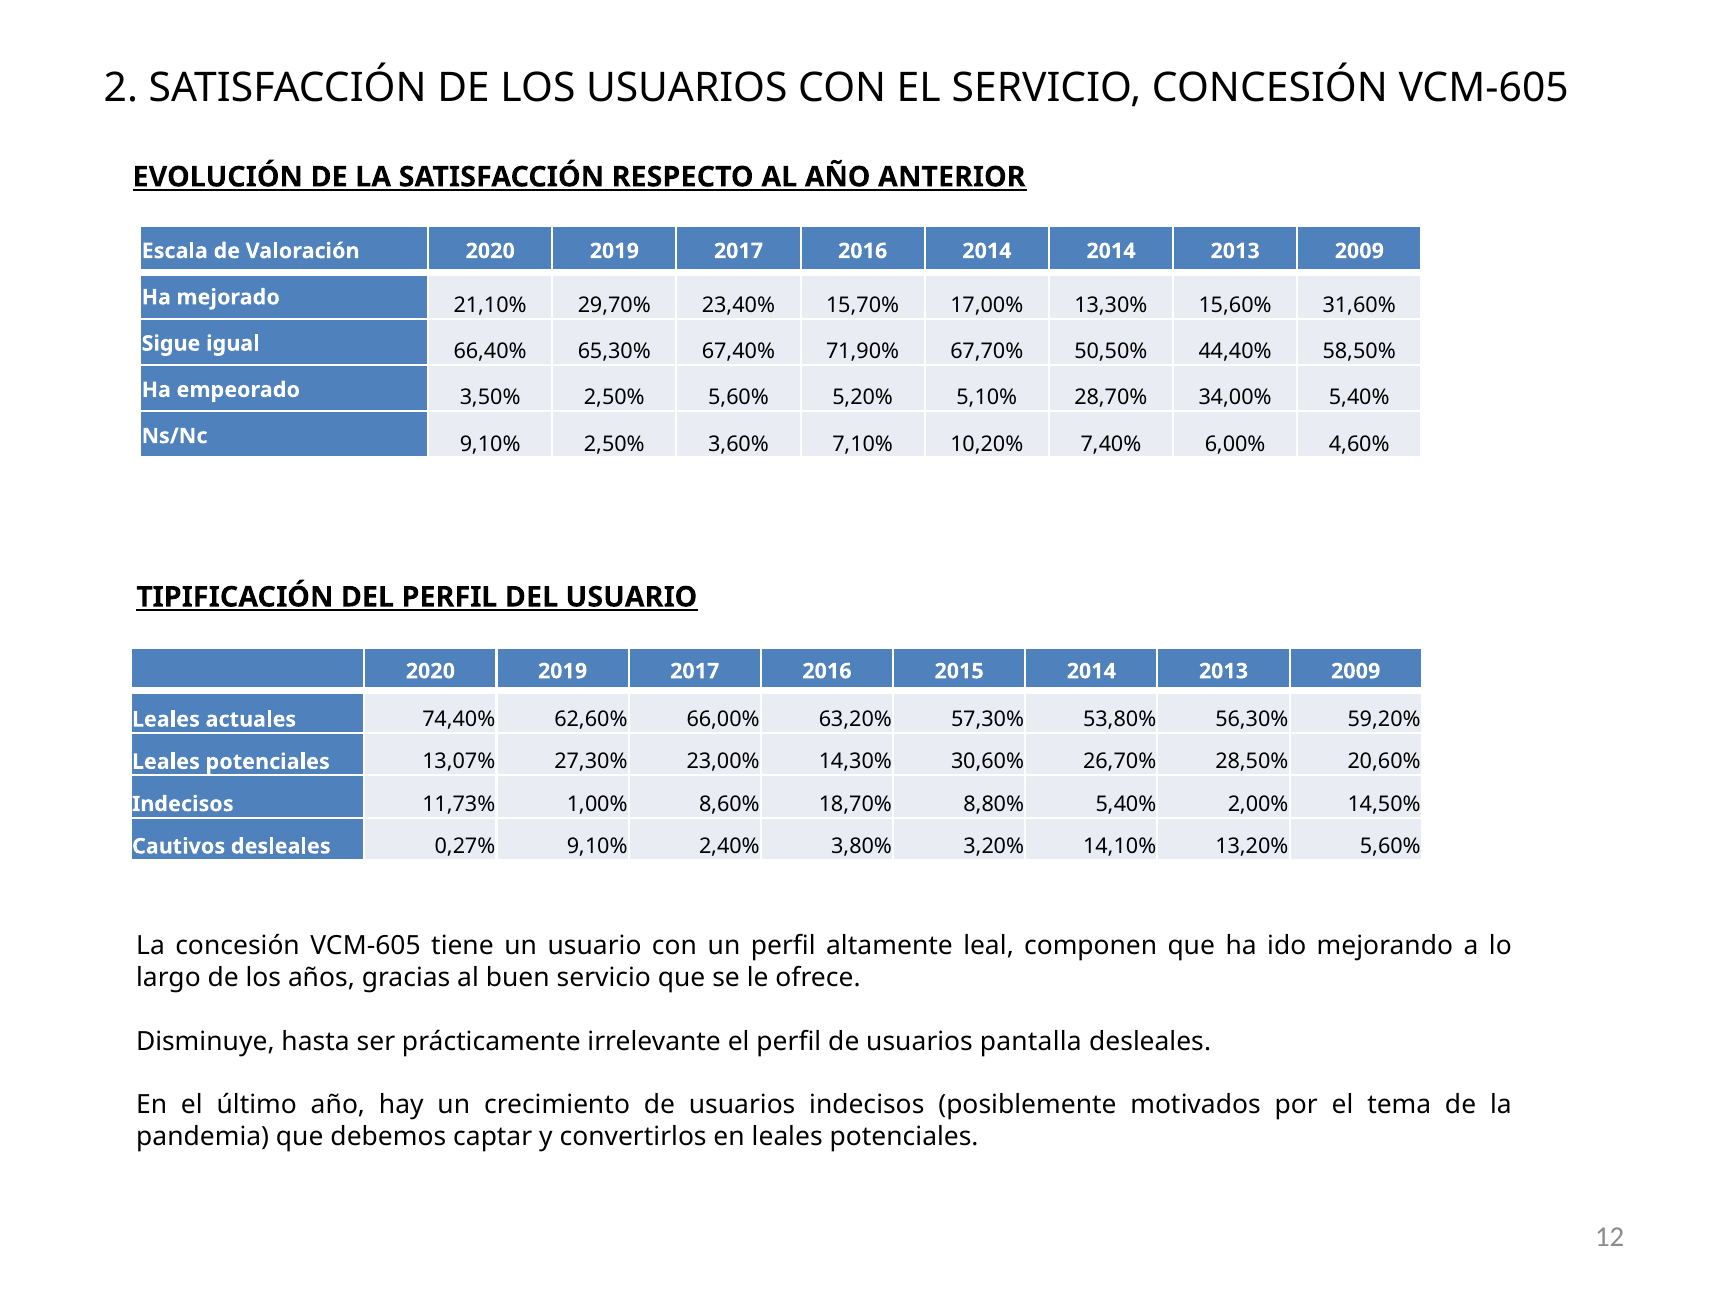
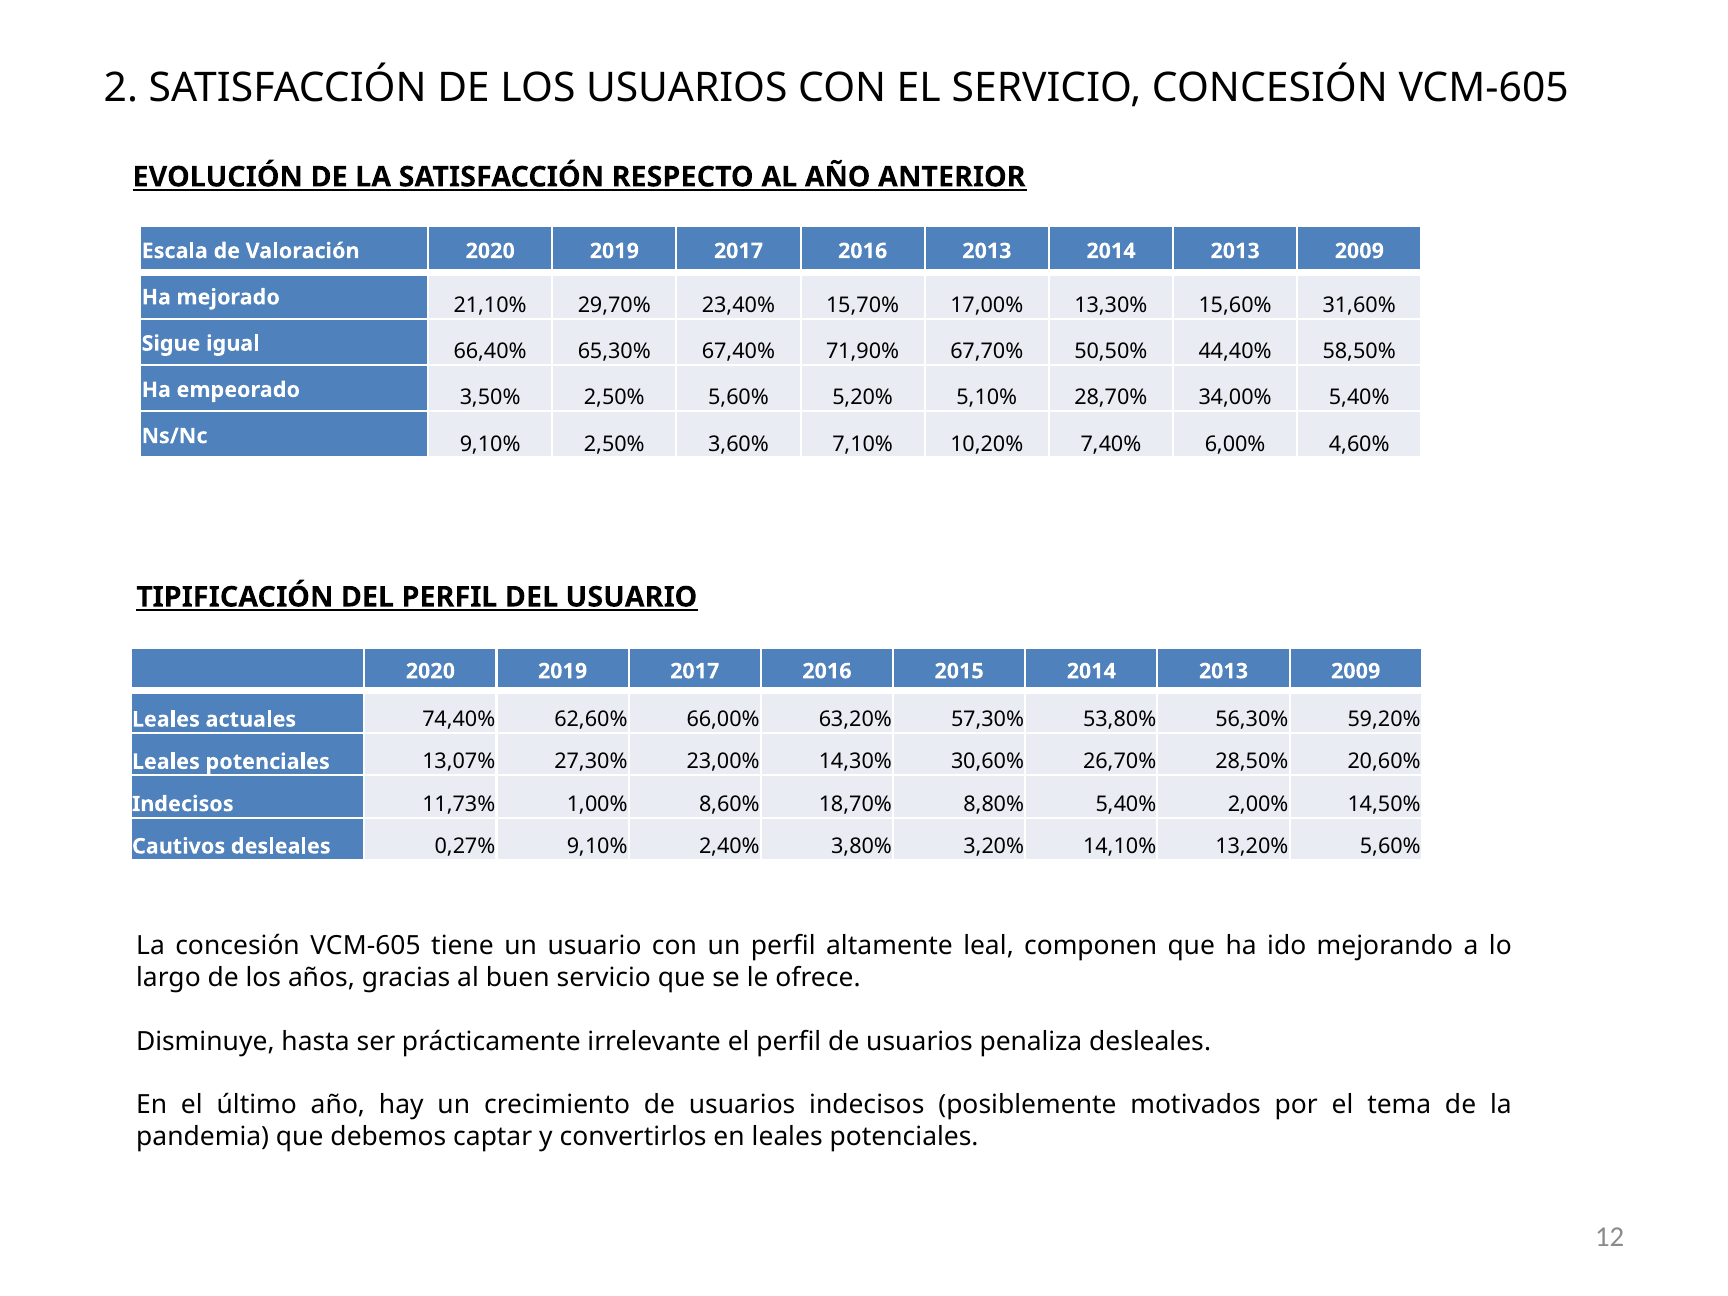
2016 2014: 2014 -> 2013 (987, 251)
pantalla: pantalla -> penaliza (1031, 1041)
